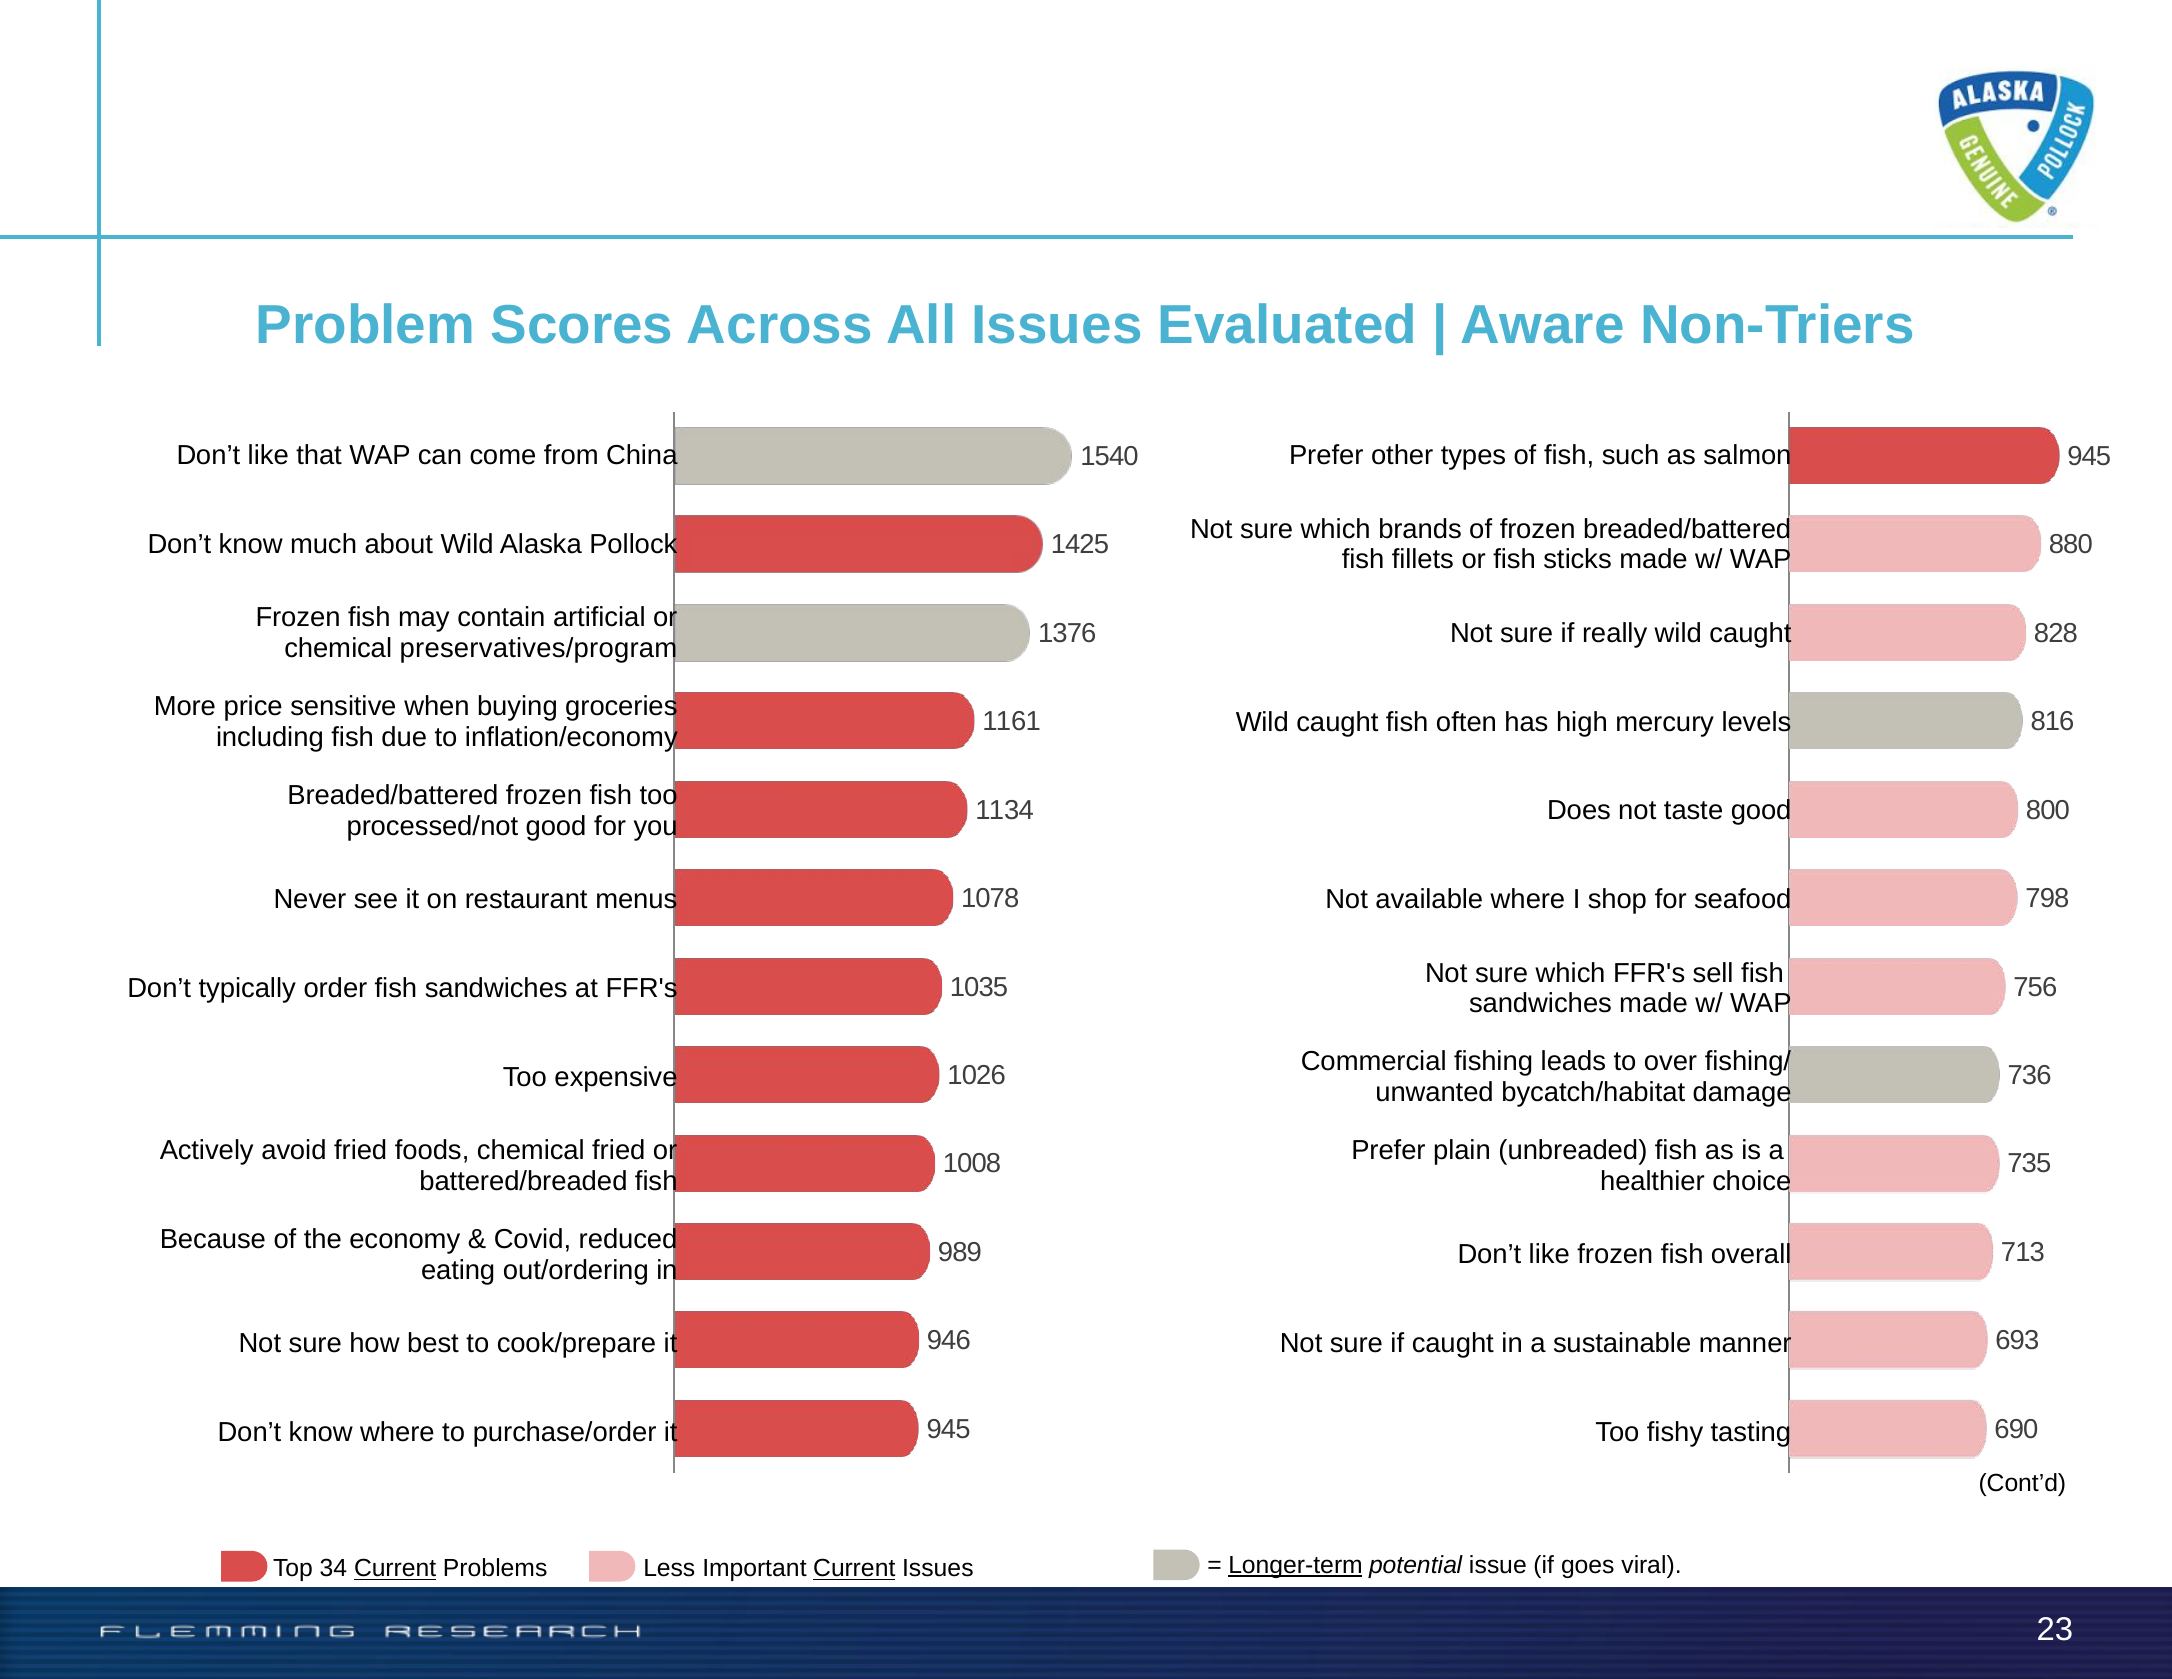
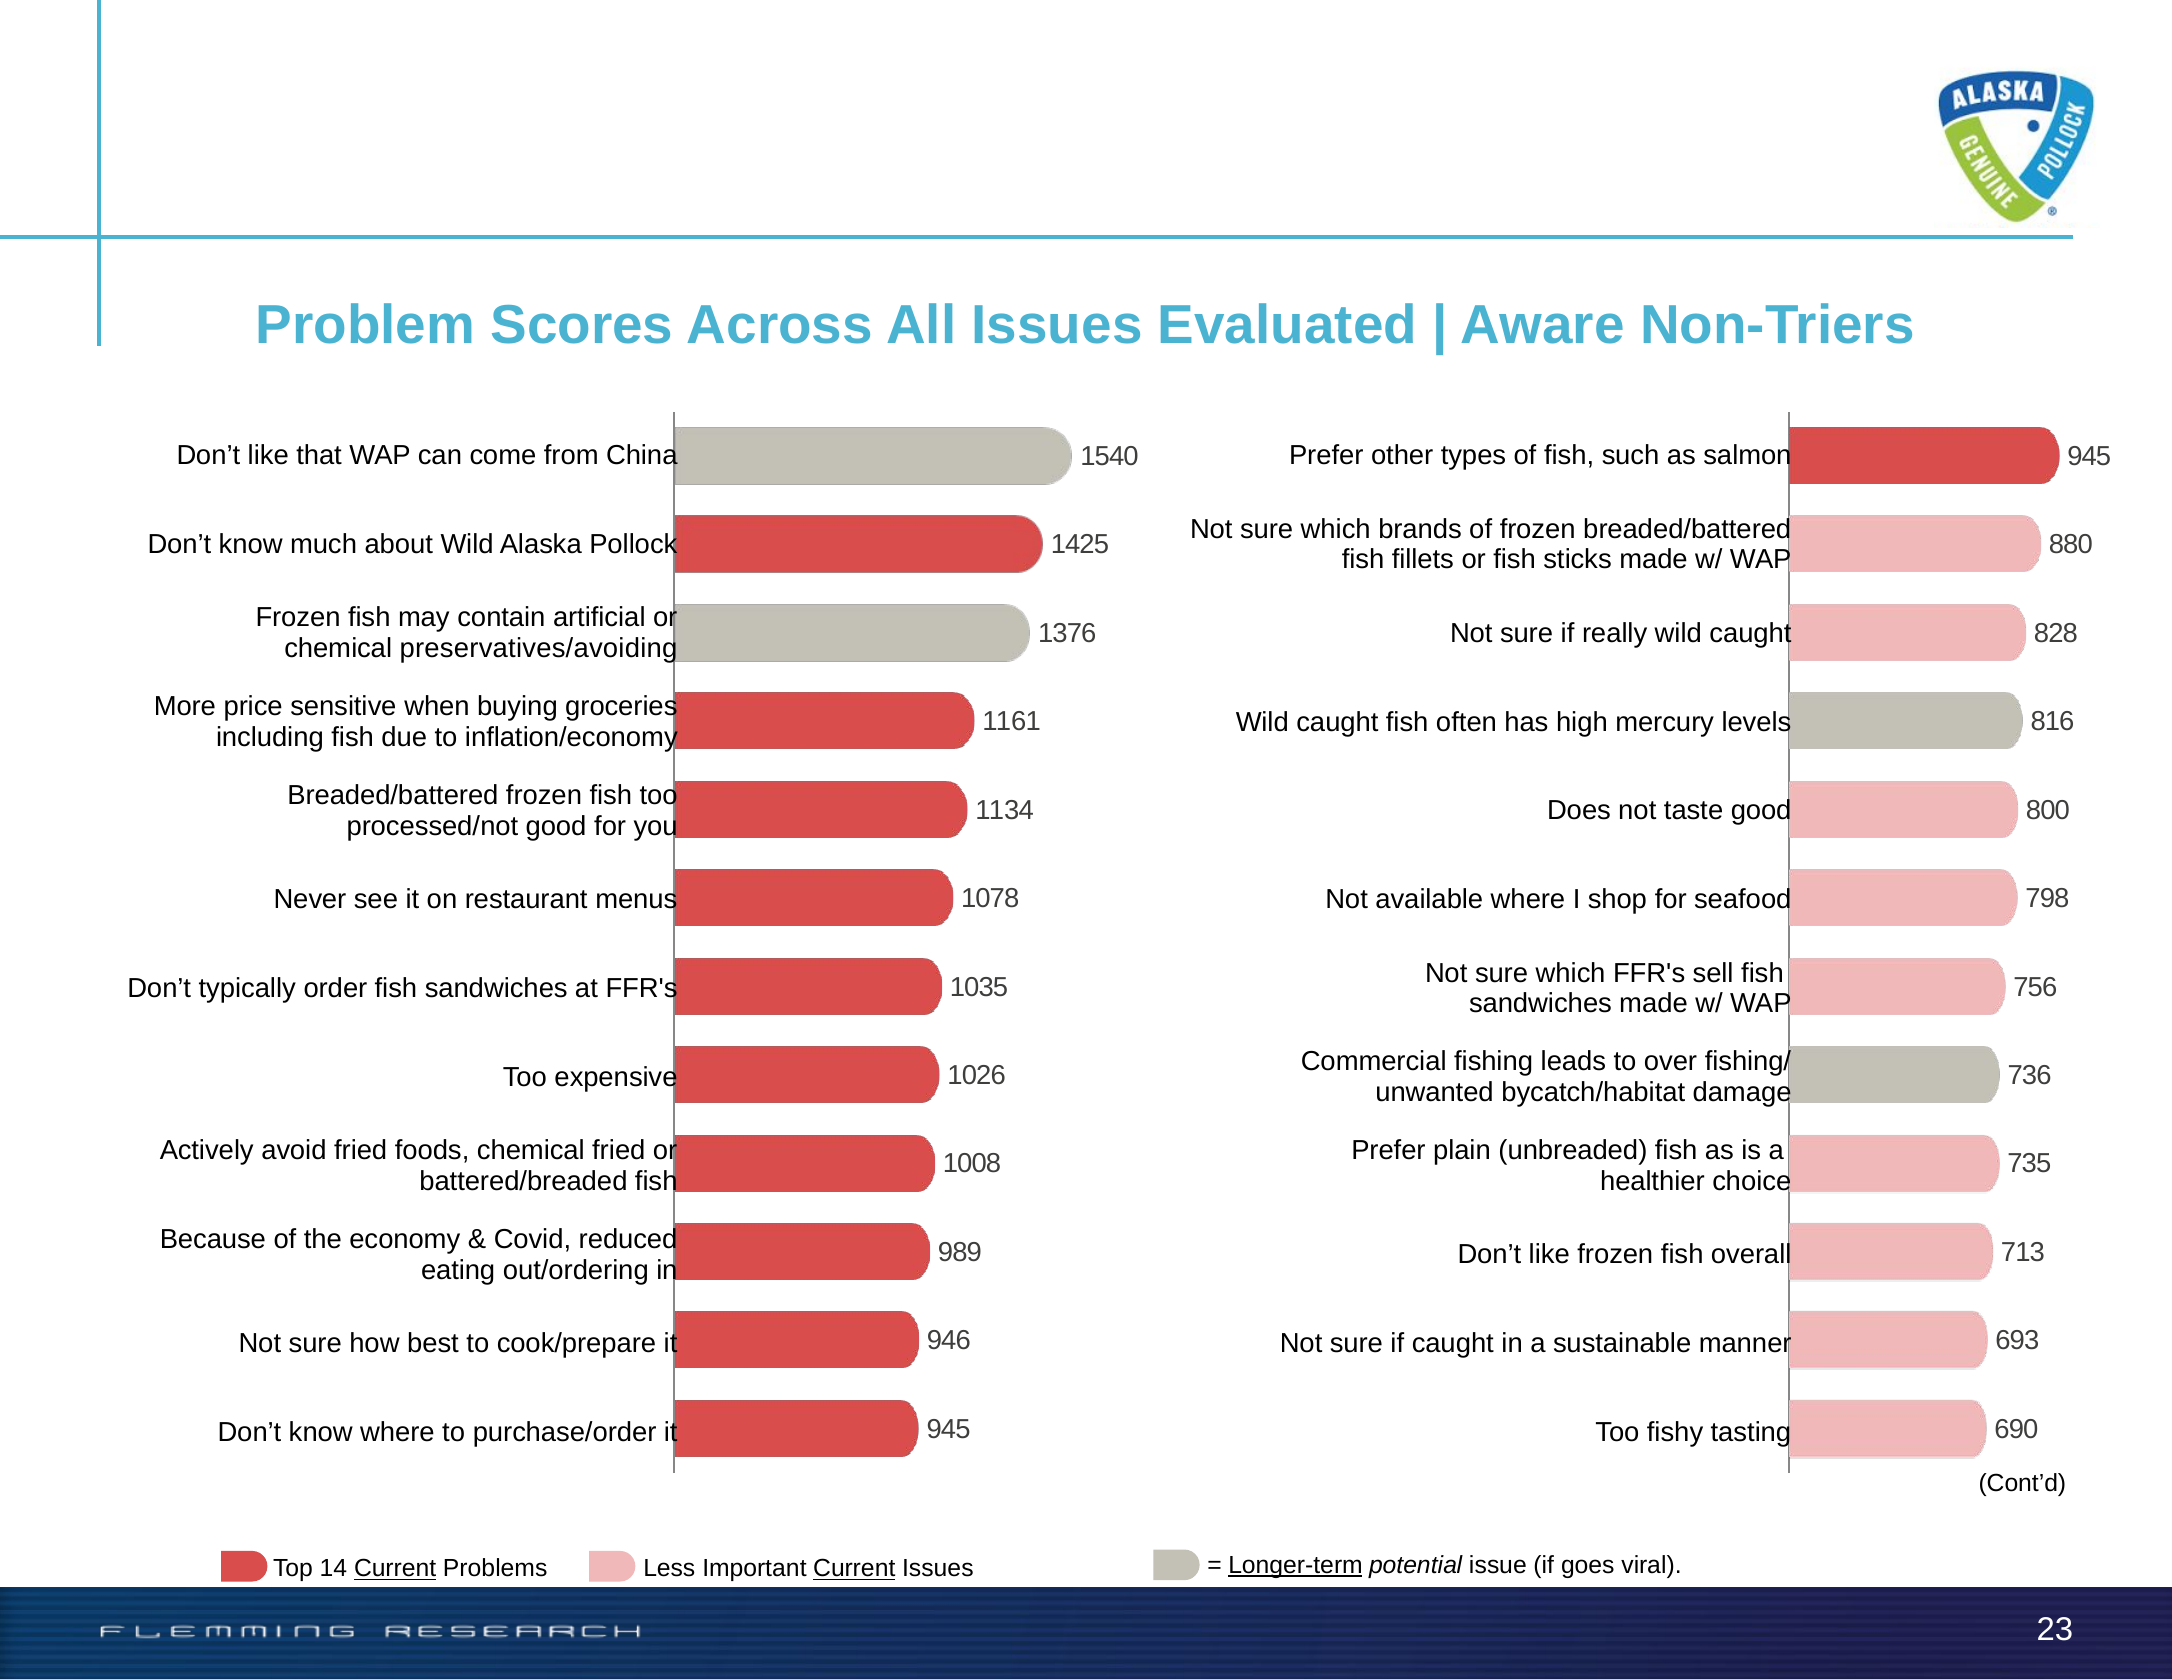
preservatives/program: preservatives/program -> preservatives/avoiding (538, 648)
34: 34 -> 14 (333, 1568)
